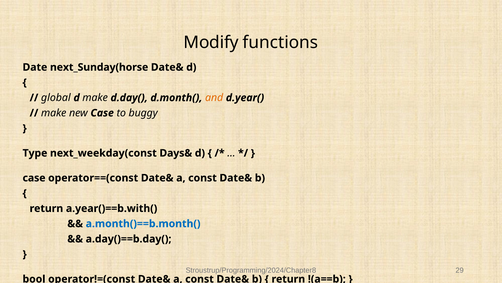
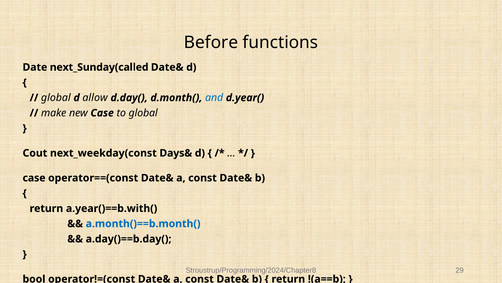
Modify: Modify -> Before (211, 42)
next_Sunday(horse: next_Sunday(horse -> next_Sunday(called (99, 67)
d make: make -> allow (95, 98)
and colour: orange -> blue (214, 98)
to buggy: buggy -> global (143, 113)
Type: Type -> Cout (35, 153)
